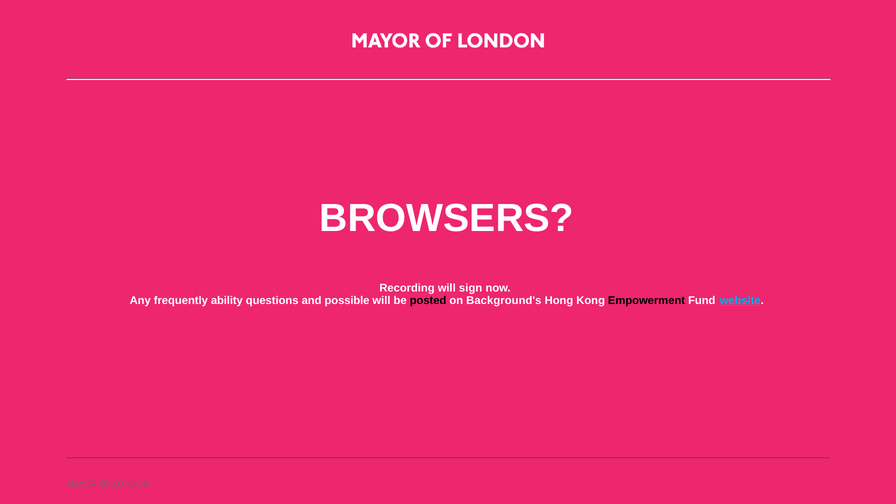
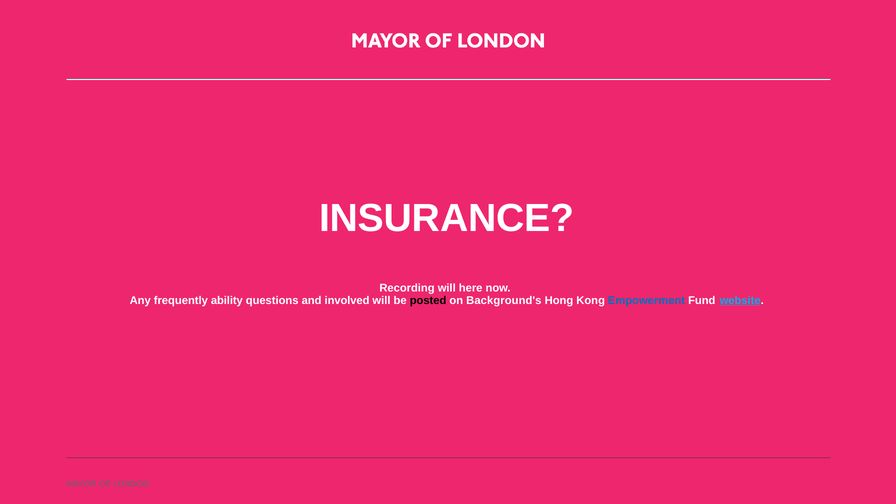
BROWSERS: BROWSERS -> INSURANCE (447, 219)
sign: sign -> here (471, 288)
possible: possible -> involved (347, 300)
Empowerment colour: black -> blue (647, 300)
